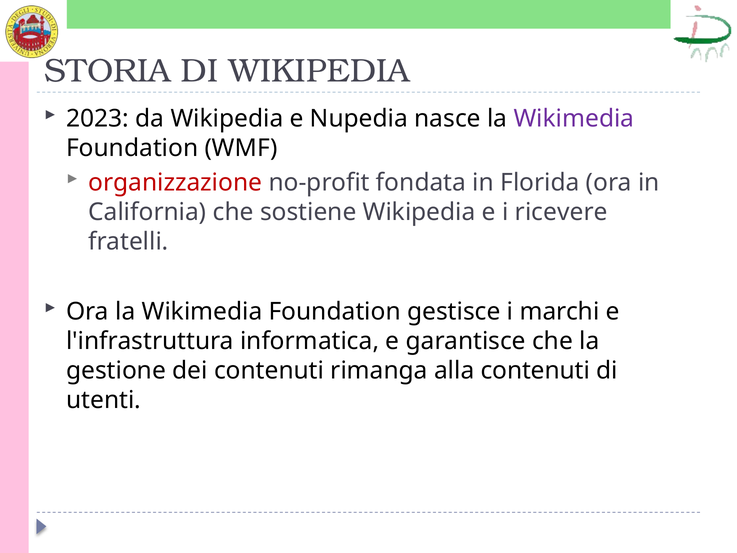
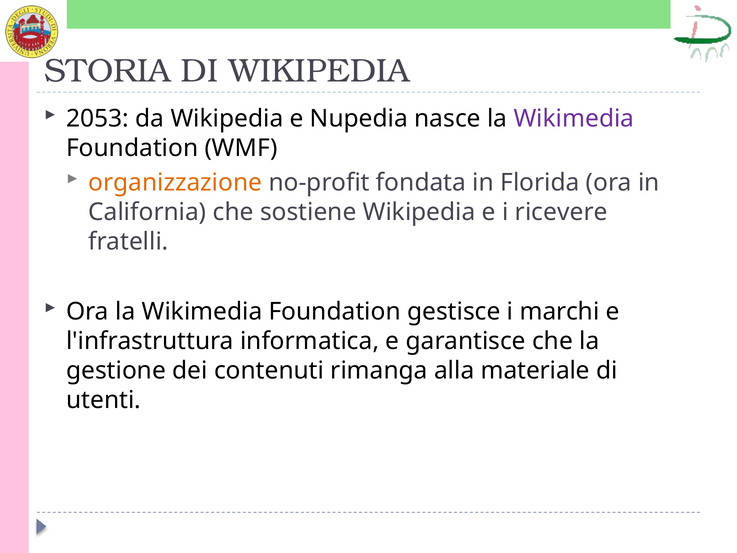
2023: 2023 -> 2053 (98, 118)
organizzazione colour: red -> orange (175, 182)
alla contenuti: contenuti -> materiale (535, 371)
